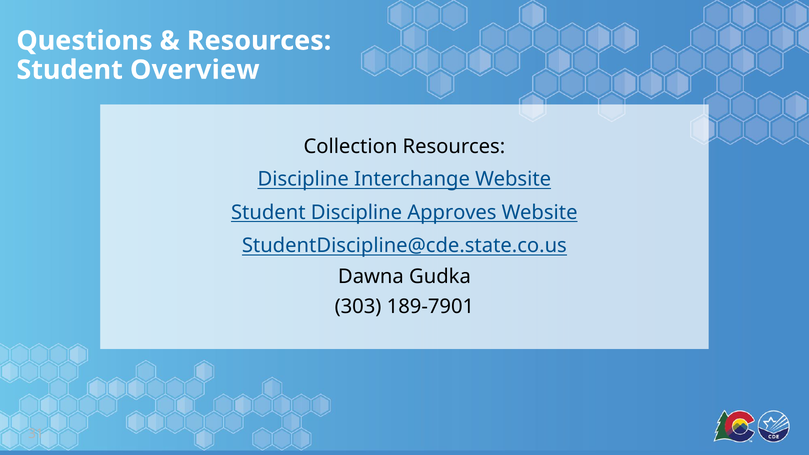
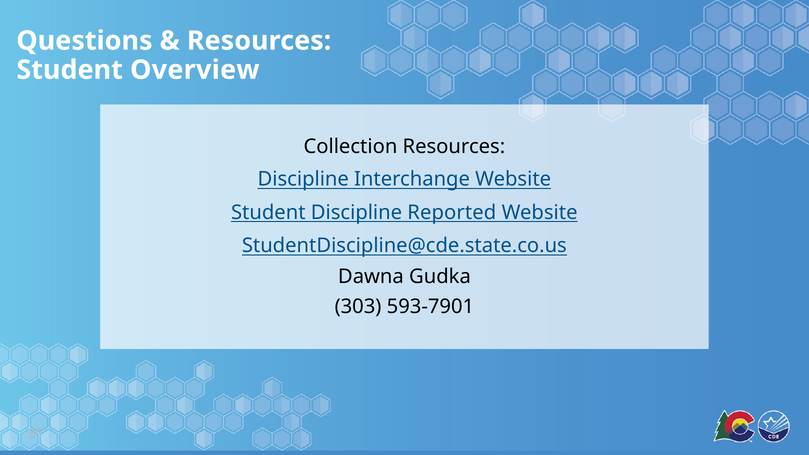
Approves: Approves -> Reported (452, 212)
189-7901: 189-7901 -> 593-7901 (430, 307)
